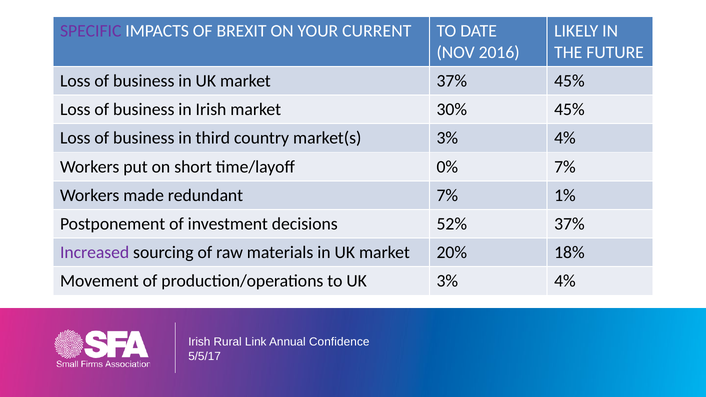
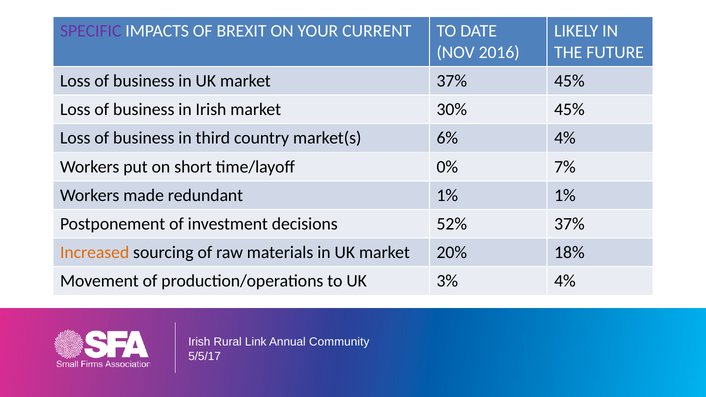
market(s 3%: 3% -> 6% (447, 138)
redundant 7%: 7% -> 1% (447, 196)
Increased colour: purple -> orange (95, 253)
Confidence: Confidence -> Community (339, 343)
